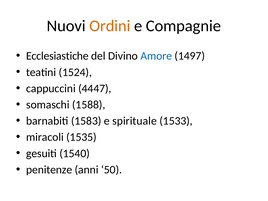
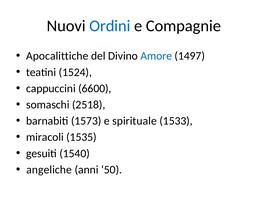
Ordini colour: orange -> blue (110, 26)
Ecclesiastiche: Ecclesiastiche -> Apocalittiche (57, 56)
4447: 4447 -> 6600 (95, 88)
1588: 1588 -> 2518 (89, 105)
1583: 1583 -> 1573 (86, 121)
penitenze: penitenze -> angeliche (49, 170)
